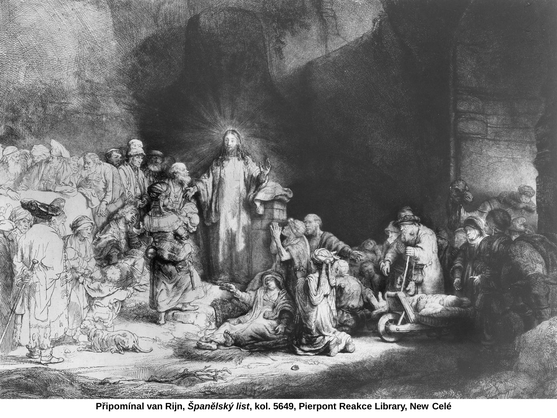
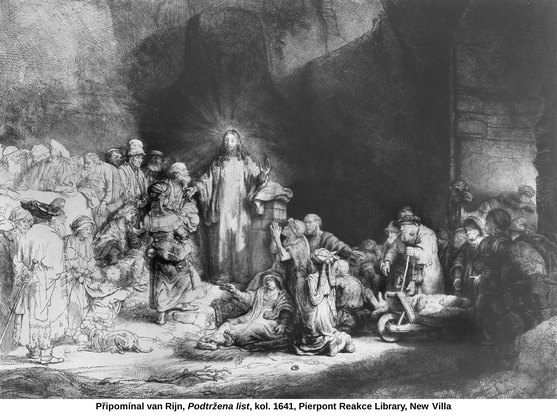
Španělský: Španělský -> Podtržena (211, 406)
5649: 5649 -> 1641 (285, 406)
Celé: Celé -> Villa (442, 406)
